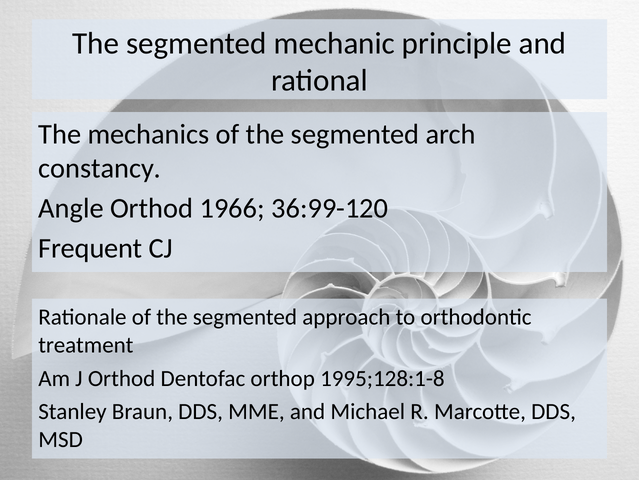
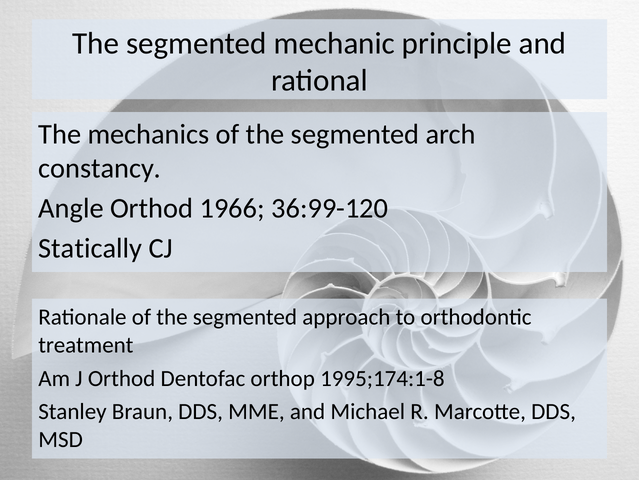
Frequent: Frequent -> Statically (90, 248)
1995;128:1-8: 1995;128:1-8 -> 1995;174:1-8 (382, 378)
